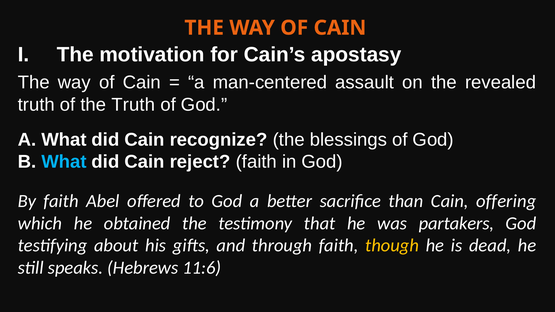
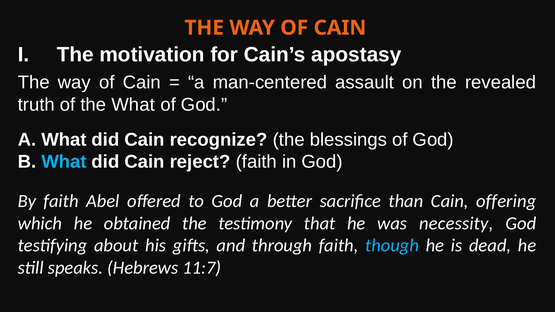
the Truth: Truth -> What (133, 105)
partakers: partakers -> necessity (456, 223)
though colour: yellow -> light blue (392, 246)
11:6: 11:6 -> 11:7 (202, 268)
